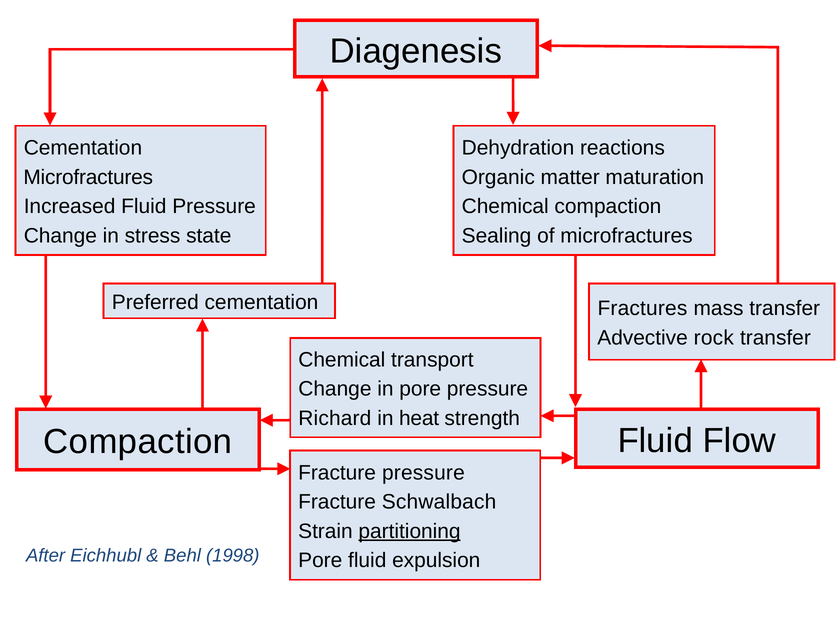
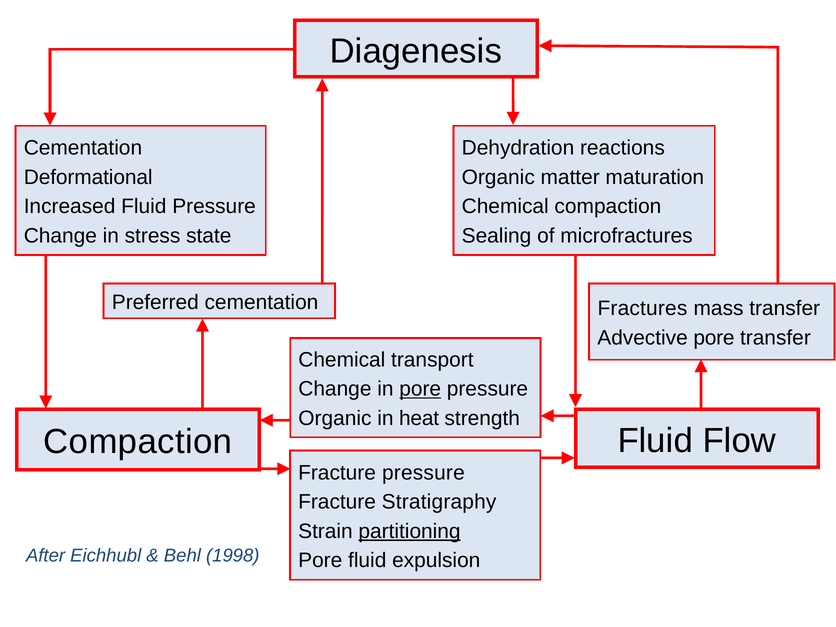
Microfractures: Microfractures -> Deformational (88, 177)
Advective rock: rock -> pore (714, 338)
pore underline: none -> present (420, 389)
Richard: Richard -> Organic (335, 418)
Schwalbach: Schwalbach -> Stratigraphy (439, 502)
